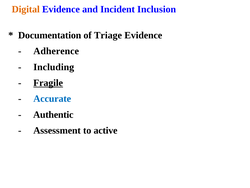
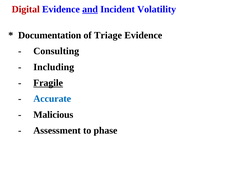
Digital colour: orange -> red (26, 9)
and underline: none -> present (90, 9)
Inclusion: Inclusion -> Volatility (157, 9)
Adherence: Adherence -> Consulting (56, 51)
Authentic: Authentic -> Malicious (53, 114)
active: active -> phase (105, 130)
